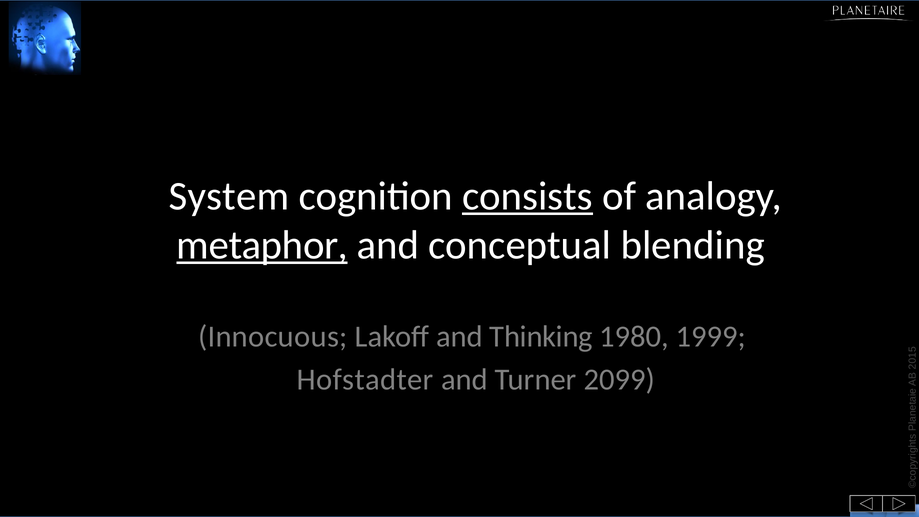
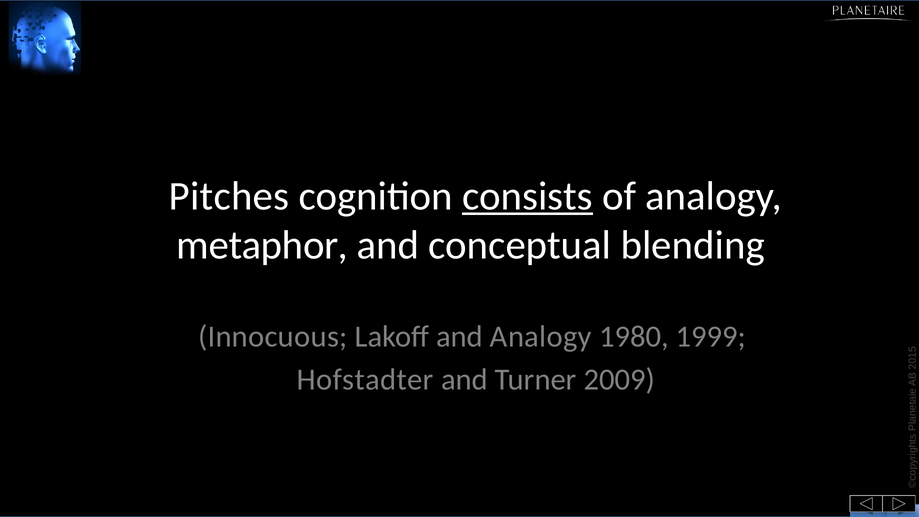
System: System -> Pitches (229, 196)
metaphor underline: present -> none (262, 245)
and Thinking: Thinking -> Analogy (541, 337)
2099: 2099 -> 2009 (619, 379)
